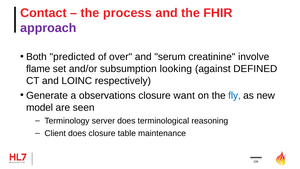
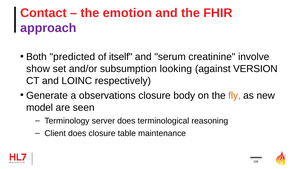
process: process -> emotion (127, 13)
over: over -> itself (121, 57)
flame: flame -> show (38, 69)
DEFINED: DEFINED -> VERSION (255, 69)
want: want -> body (184, 95)
fly colour: blue -> orange (234, 95)
